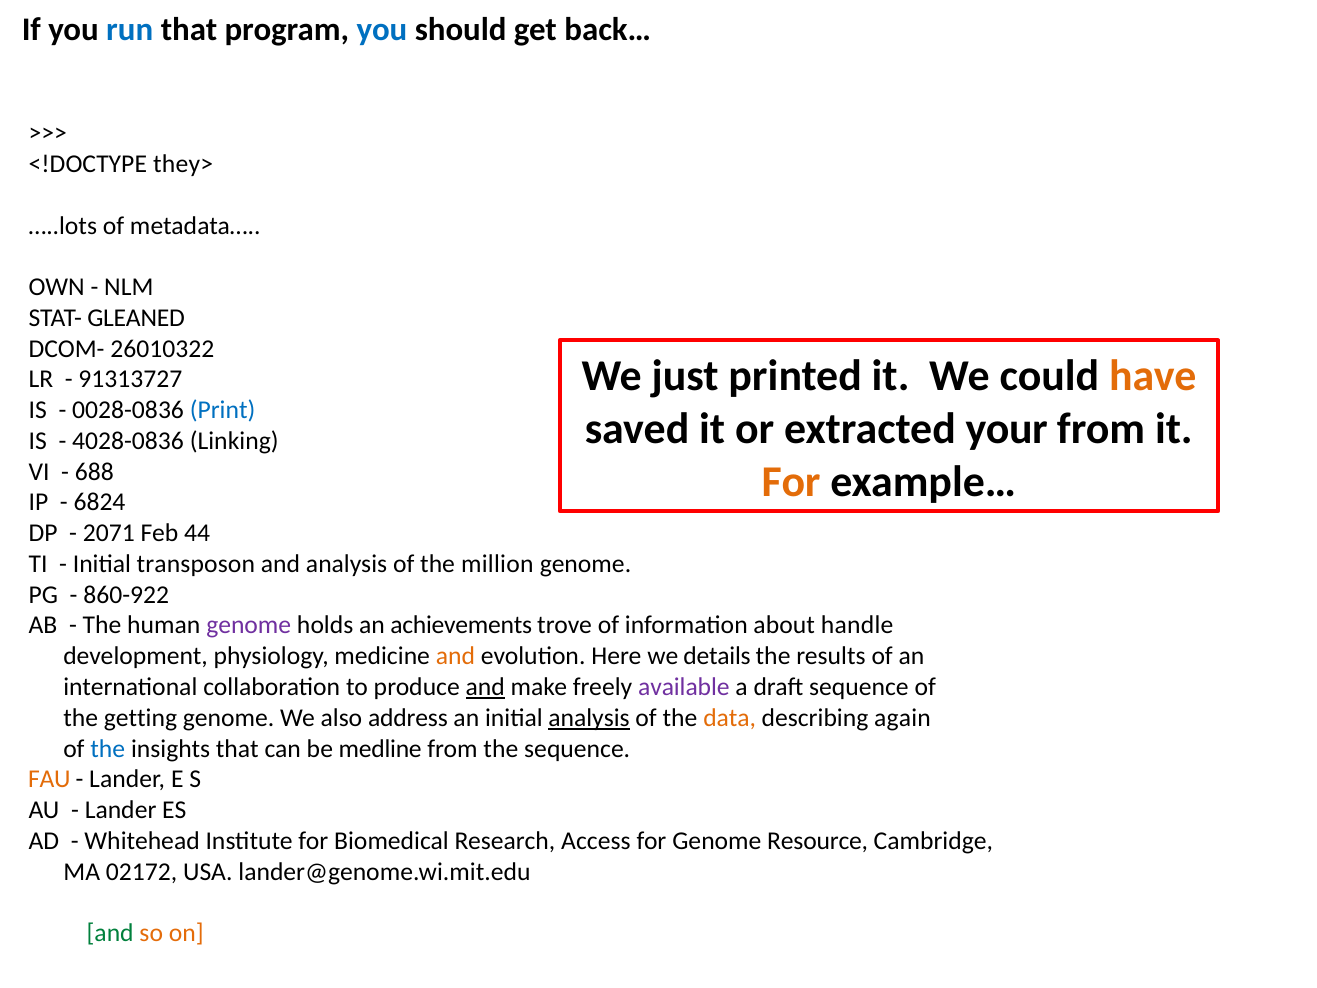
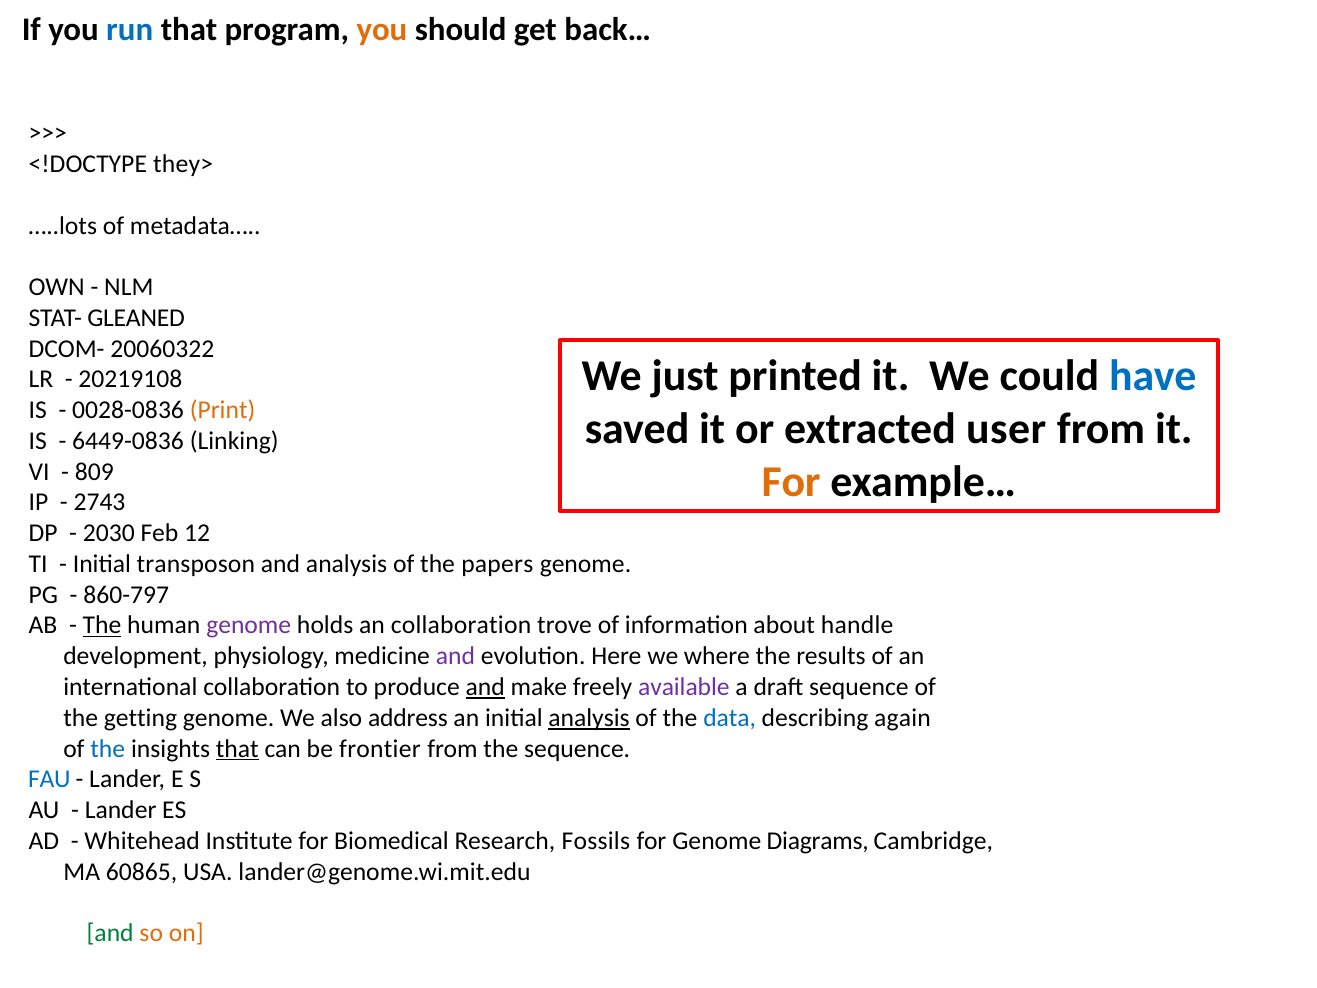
you colour: blue -> orange (382, 30)
26010322: 26010322 -> 20060322 (162, 349)
have colour: orange -> blue (1153, 376)
91313727: 91313727 -> 20219108 (130, 379)
Print colour: blue -> orange (223, 410)
your: your -> user (1006, 429)
4028-0836: 4028-0836 -> 6449-0836 (128, 441)
688: 688 -> 809 (94, 472)
6824: 6824 -> 2743 (100, 502)
2071: 2071 -> 2030 (109, 533)
44: 44 -> 12 (197, 533)
million: million -> papers (497, 564)
860-922: 860-922 -> 860-797 (126, 595)
The underline: none -> present (102, 625)
an achievements: achievements -> collaboration (461, 625)
and colour: orange -> purple (455, 656)
details: details -> where (717, 656)
data colour: orange -> blue (730, 718)
that underline: none -> present (237, 748)
medline: medline -> frontier (380, 748)
FAU colour: orange -> blue (49, 779)
Access: Access -> Fossils (596, 841)
Resource: Resource -> Diagrams (818, 841)
02172: 02172 -> 60865 (142, 871)
